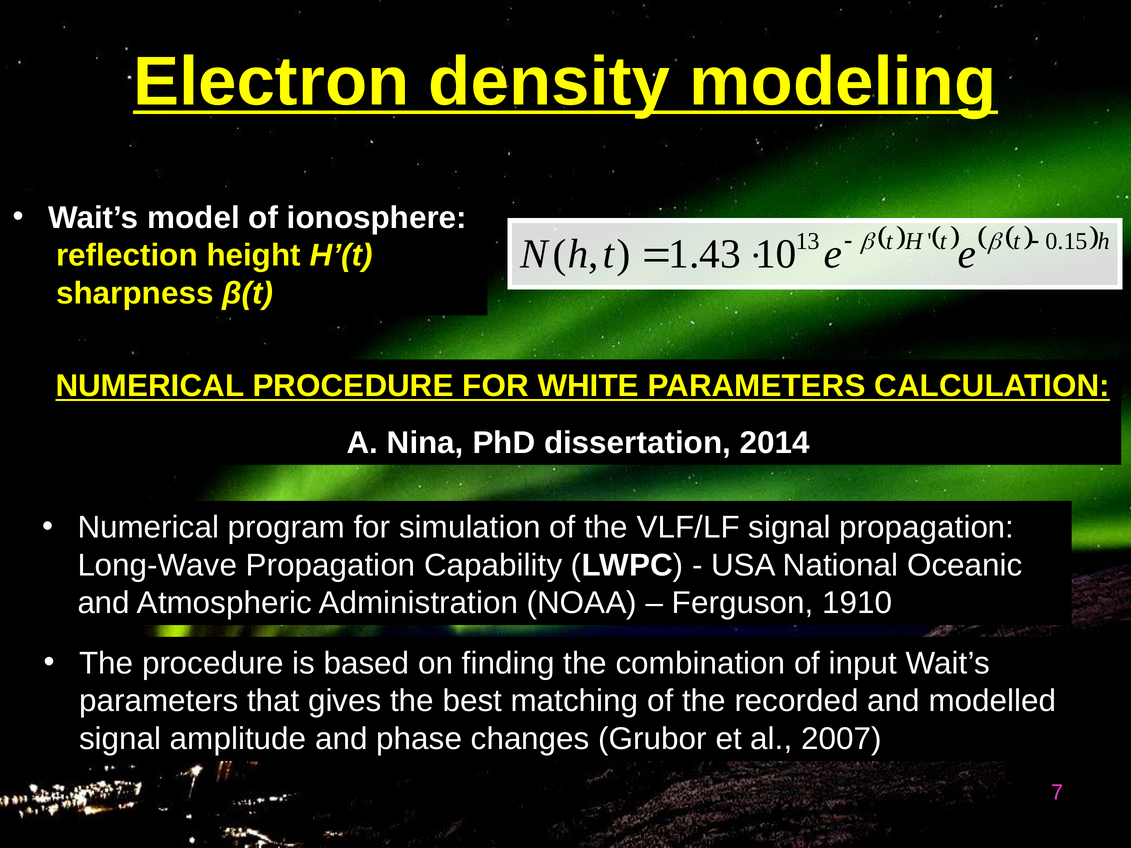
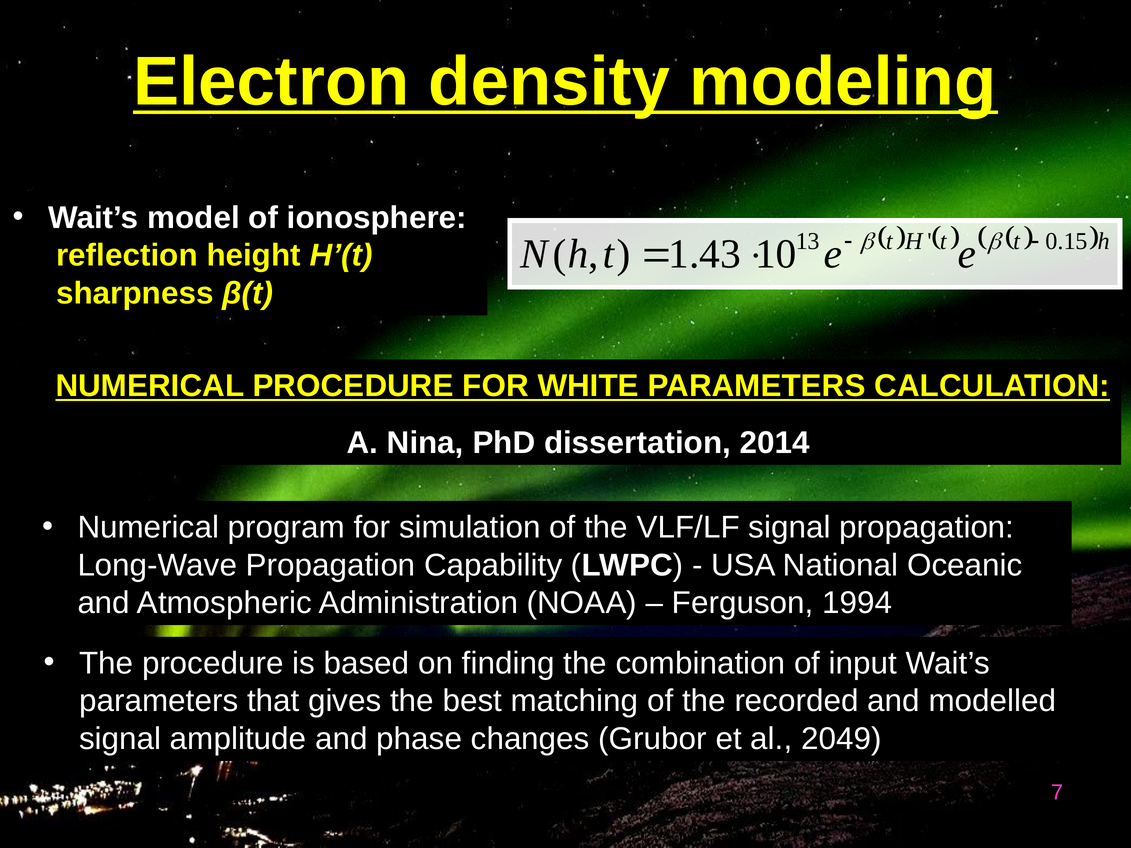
1910: 1910 -> 1994 (857, 603)
2007: 2007 -> 2049 (841, 739)
